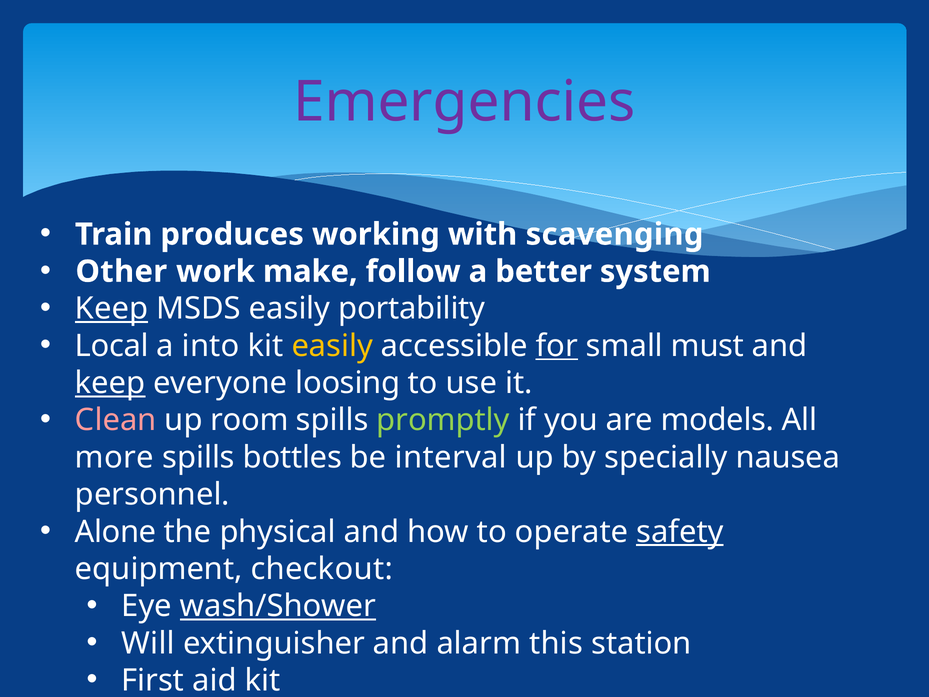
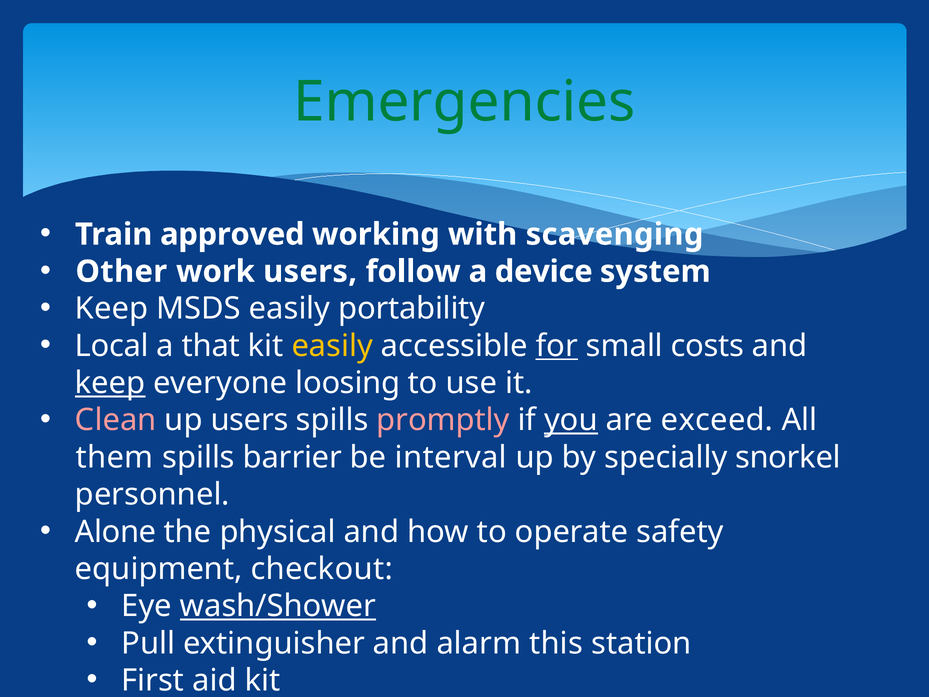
Emergencies colour: purple -> green (464, 102)
produces: produces -> approved (232, 234)
work make: make -> users (310, 271)
better: better -> device (544, 271)
Keep underline: present -> none (112, 309)
into: into -> that (211, 346)
must: must -> costs (708, 346)
up room: room -> users (249, 420)
promptly colour: light green -> pink (443, 420)
you underline: none -> present (571, 420)
models: models -> exceed (717, 420)
more: more -> them (114, 457)
bottles: bottles -> barrier (292, 457)
nausea: nausea -> snorkel (788, 457)
safety underline: present -> none (680, 532)
Will: Will -> Pull (148, 643)
